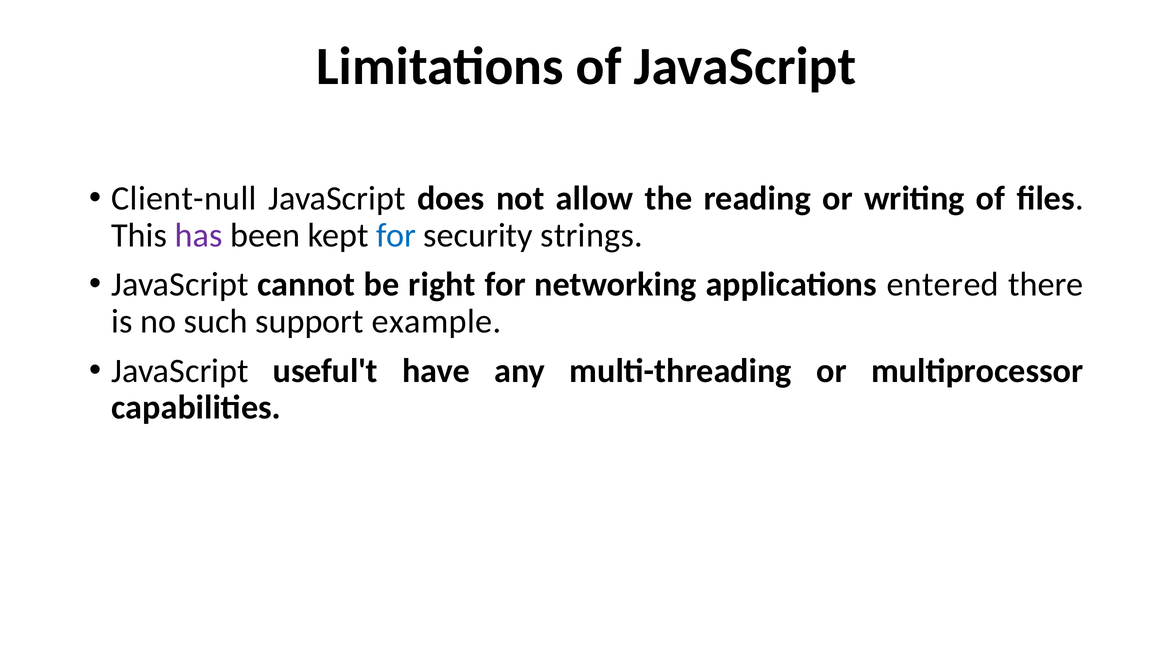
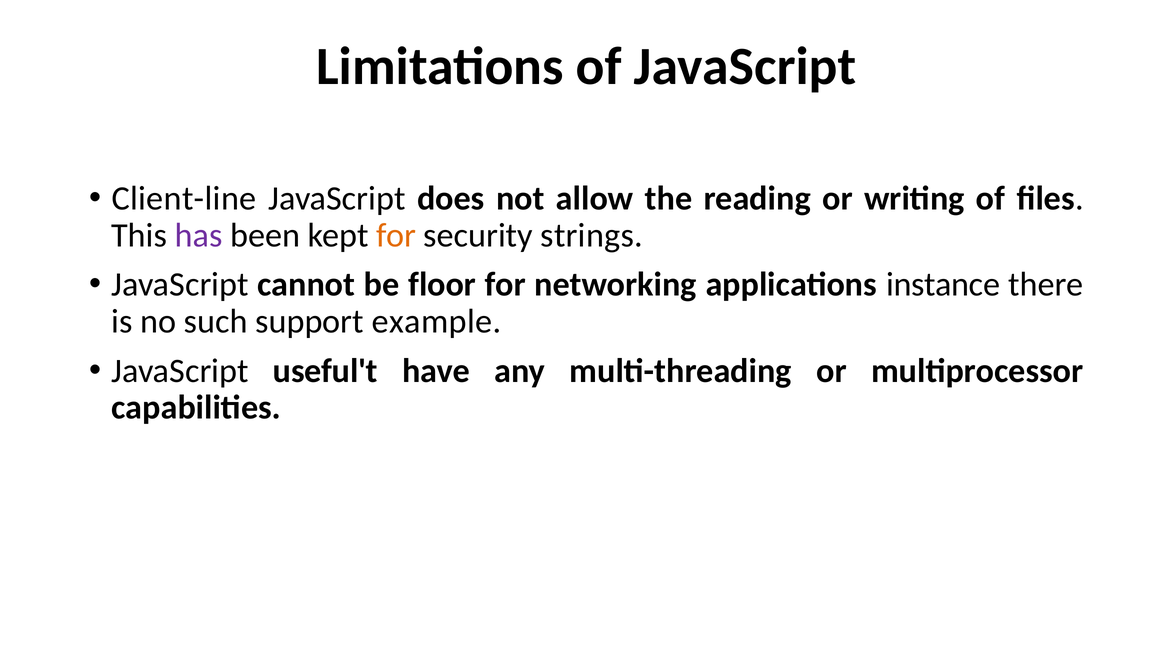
Client-null: Client-null -> Client-line (184, 198)
for colour: blue -> orange (396, 235)
right: right -> floor (442, 284)
entered: entered -> instance (943, 284)
